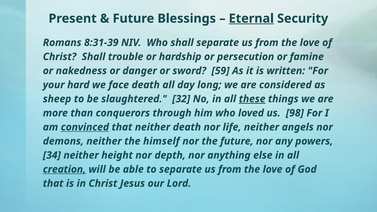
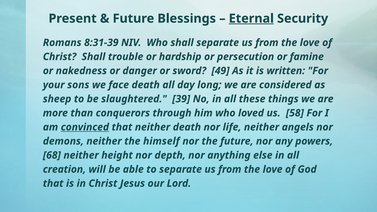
59: 59 -> 49 (220, 71)
hard: hard -> sons (78, 85)
32: 32 -> 39 (181, 99)
these underline: present -> none (252, 99)
98: 98 -> 58 (295, 113)
34: 34 -> 68 (52, 155)
creation underline: present -> none (64, 169)
